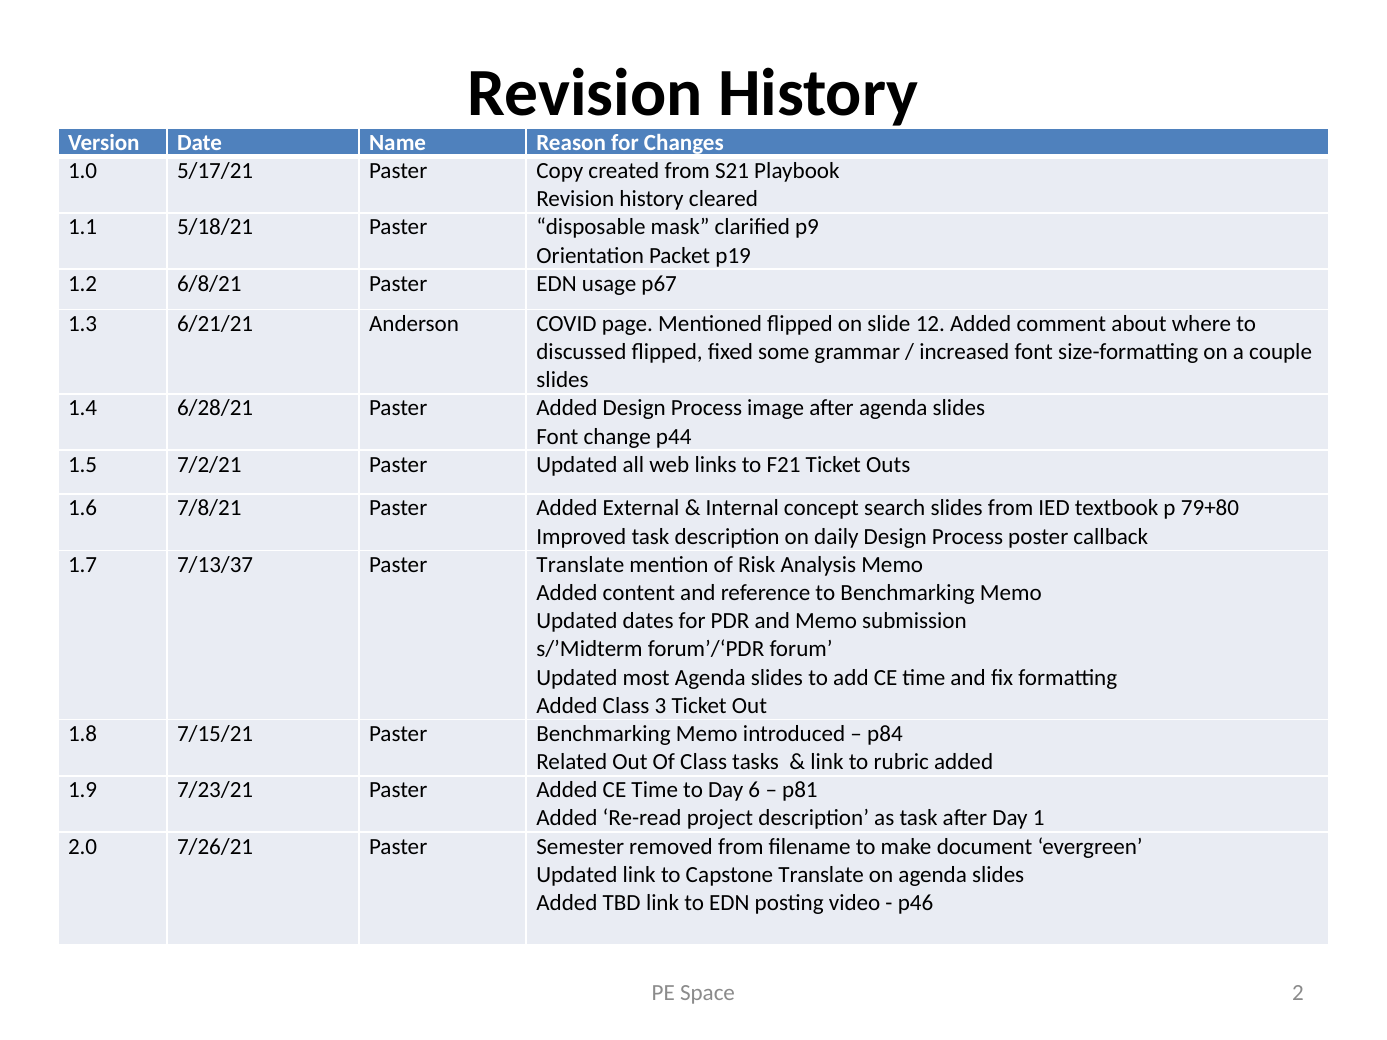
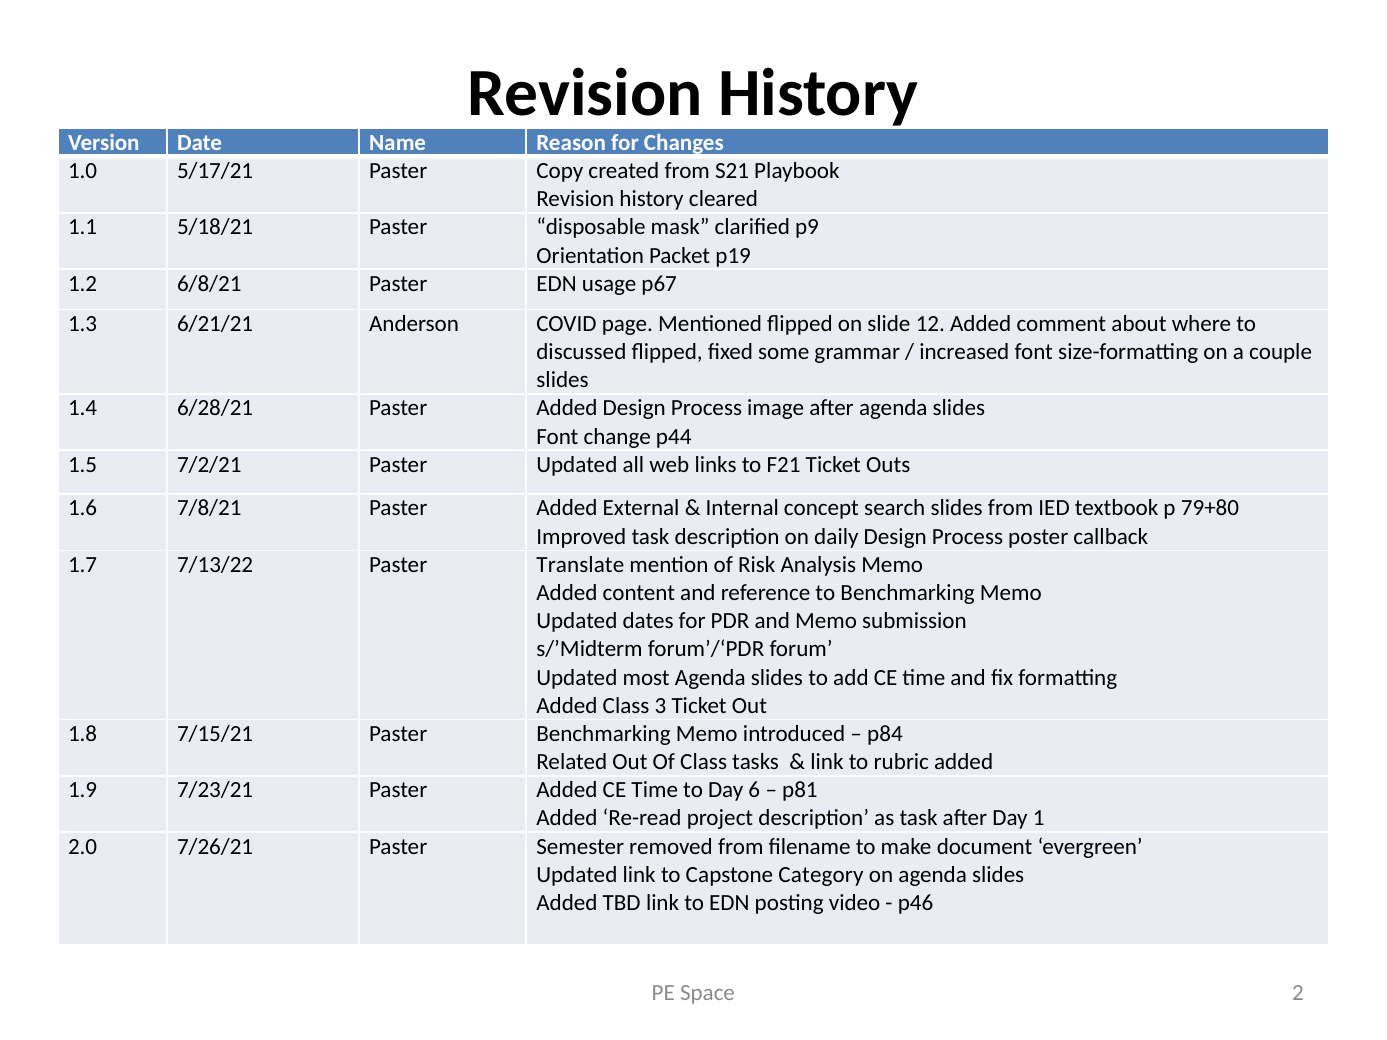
7/13/37: 7/13/37 -> 7/13/22 (215, 565)
Capstone Translate: Translate -> Category (821, 875)
